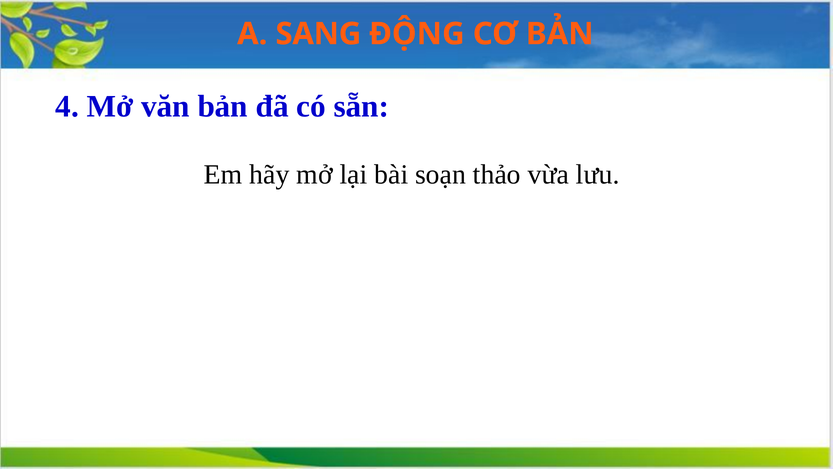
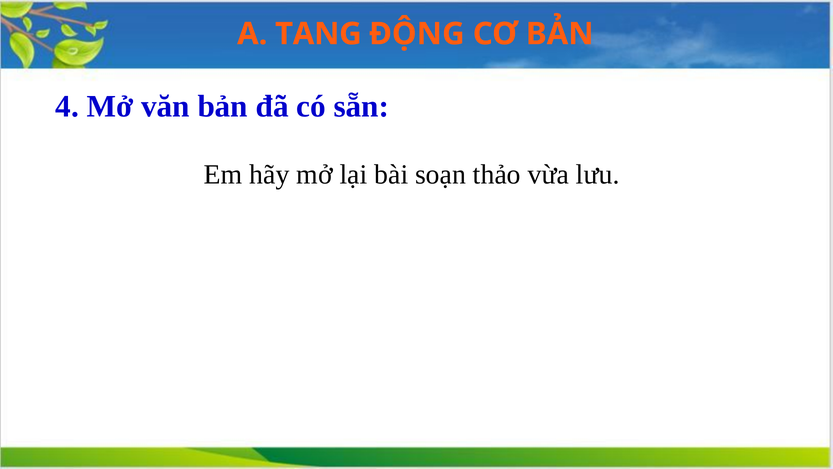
SANG: SANG -> TANG (318, 34)
